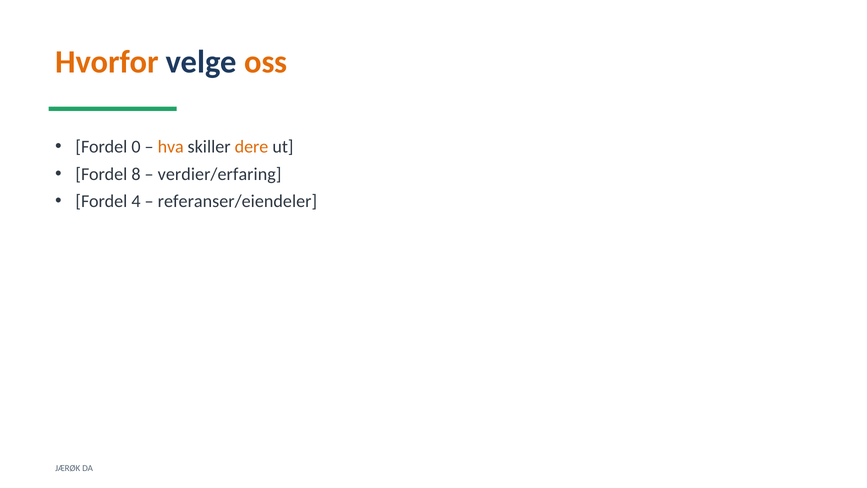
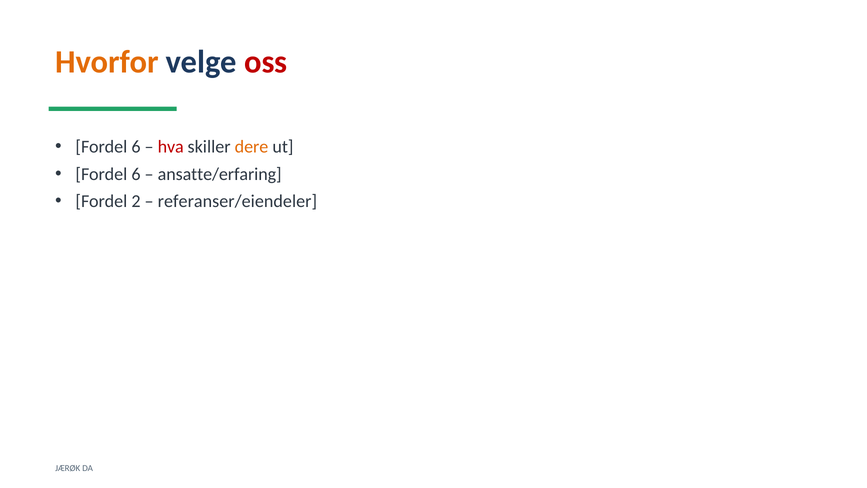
oss colour: orange -> red (266, 62)
0: 0 -> 6 (136, 147)
hva colour: orange -> red (171, 147)
8: 8 -> 6 (136, 174)
verdier/erfaring: verdier/erfaring -> ansatte/erfaring (220, 174)
4: 4 -> 2 (136, 201)
